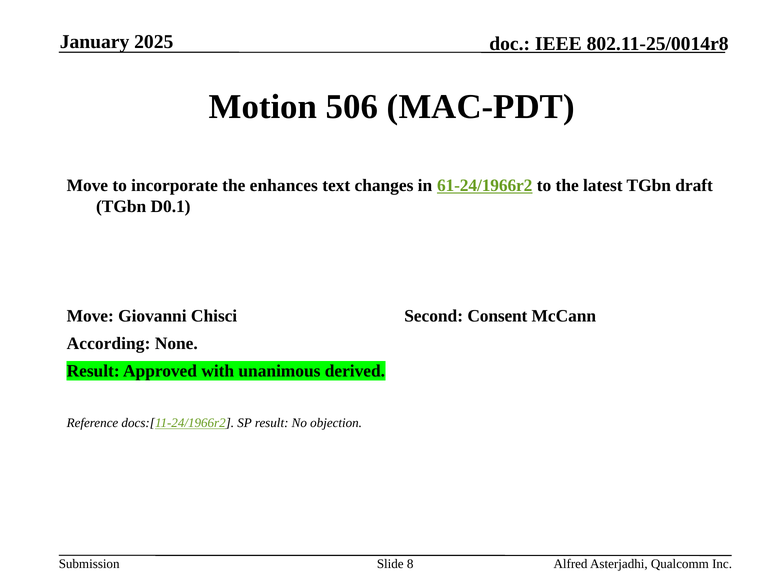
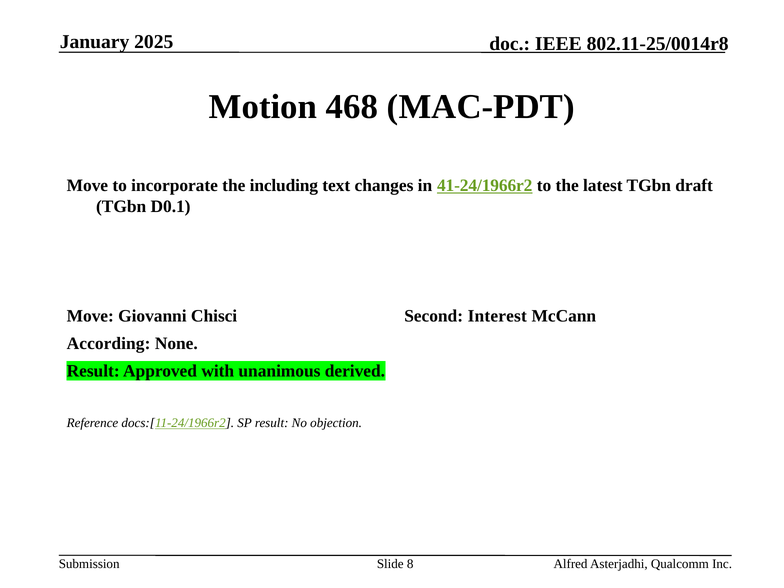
506: 506 -> 468 (352, 107)
enhances: enhances -> including (284, 185)
61-24/1966r2: 61-24/1966r2 -> 41-24/1966r2 (485, 185)
Consent: Consent -> Interest (497, 316)
